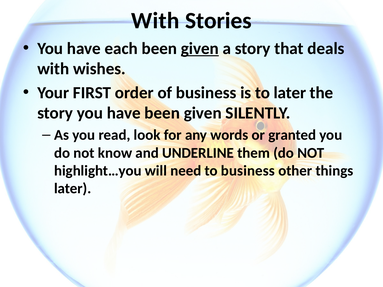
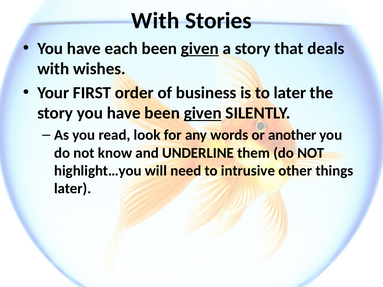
given underline: none -> present (203, 113)
granted: granted -> another (292, 135)
to business: business -> intrusive (248, 171)
